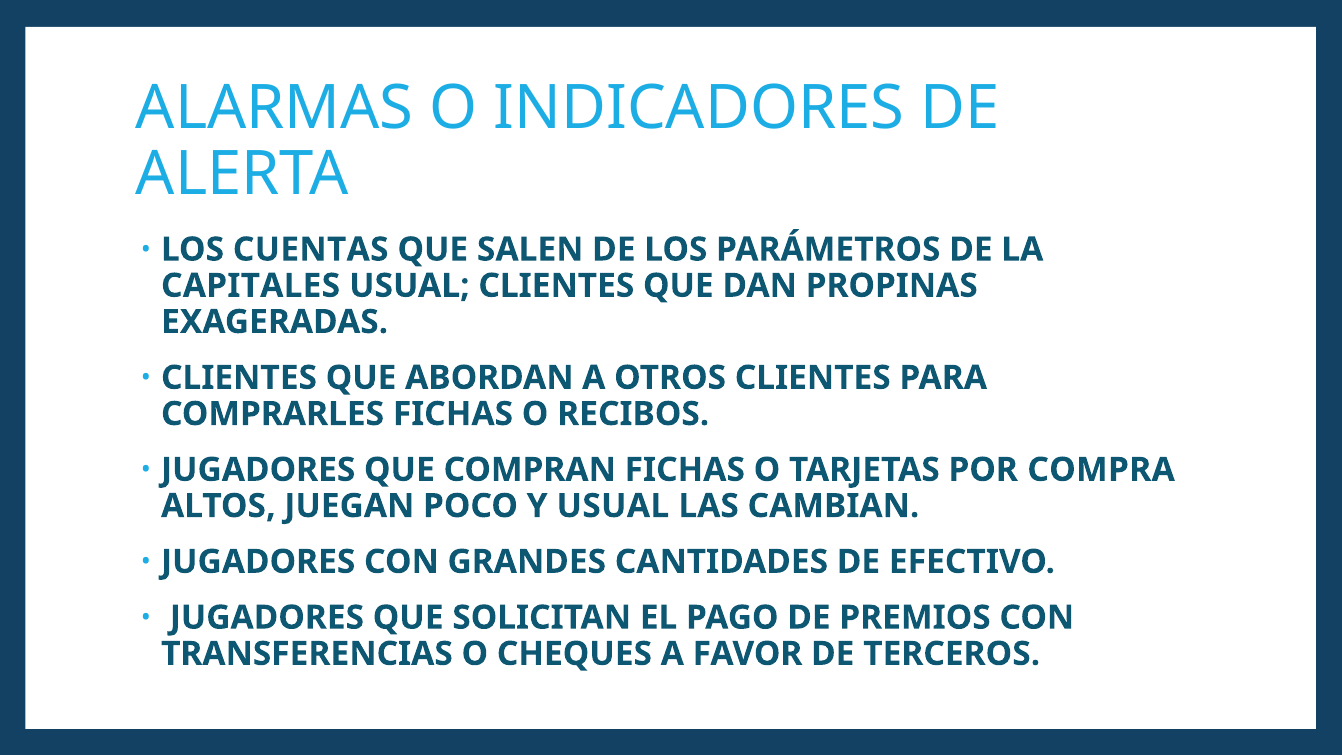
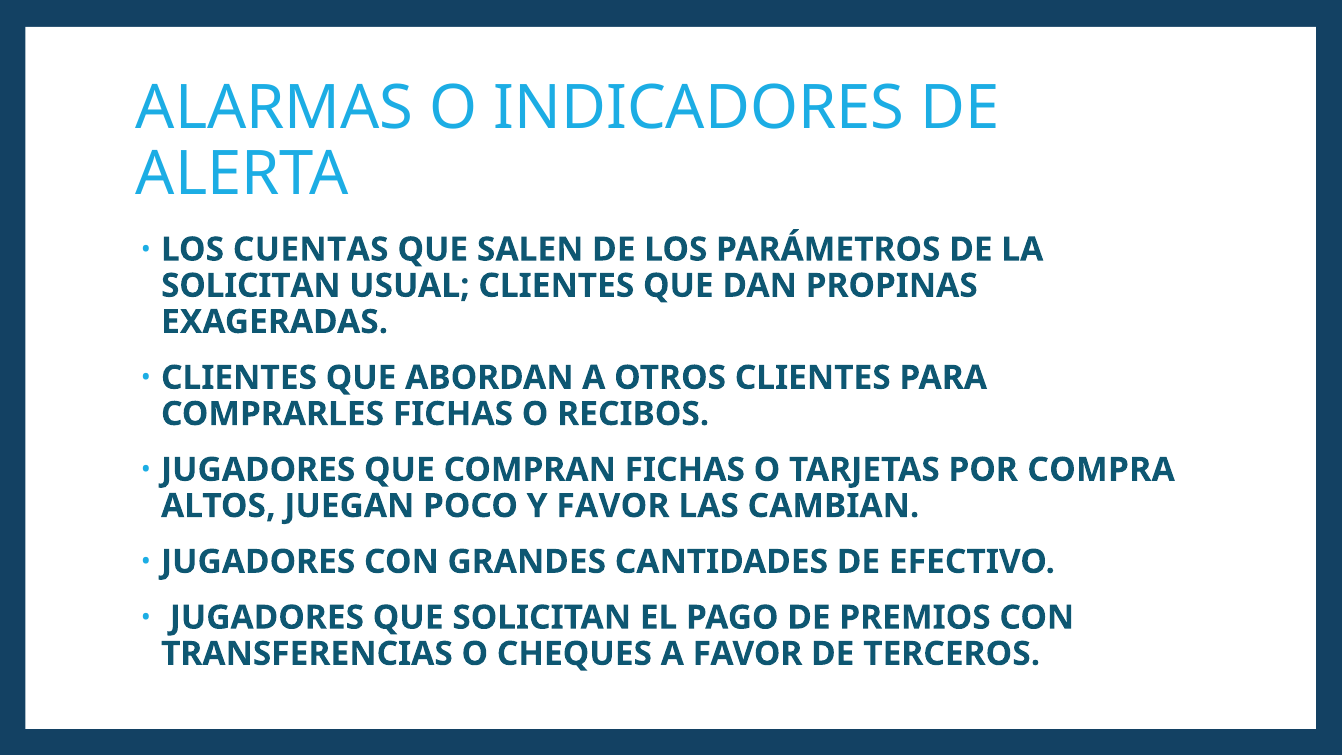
CAPITALES: CAPITALES -> SOLICITAN (251, 286)
Y USUAL: USUAL -> FAVOR (613, 506)
